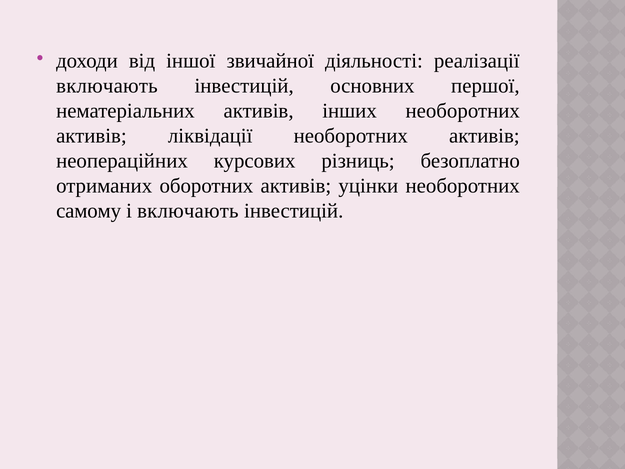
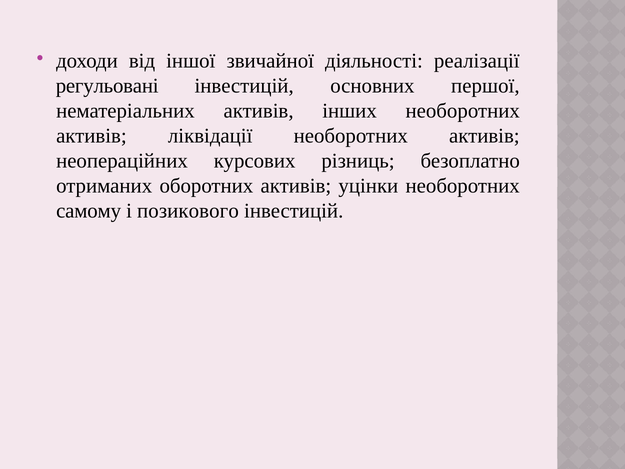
включають: включають -> регульовані (107, 86)
і включають: включають -> позикового (188, 211)
